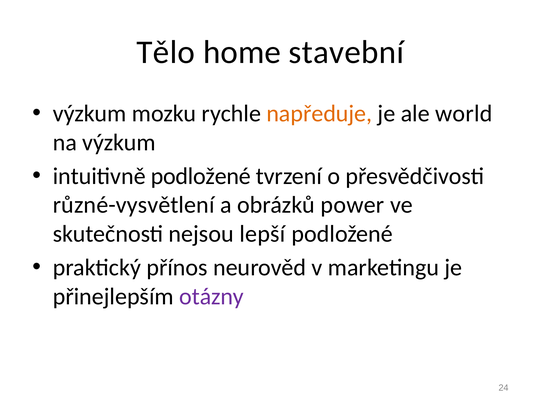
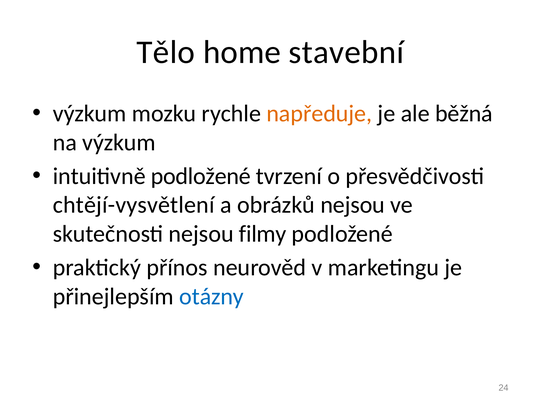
world: world -> běžná (464, 113)
různé-vysvětlení: různé-vysvětlení -> chtějí-vysvětlení (134, 205)
obrázků power: power -> nejsou (353, 205)
lepší: lepší -> filmy (263, 234)
otázny colour: purple -> blue (212, 296)
